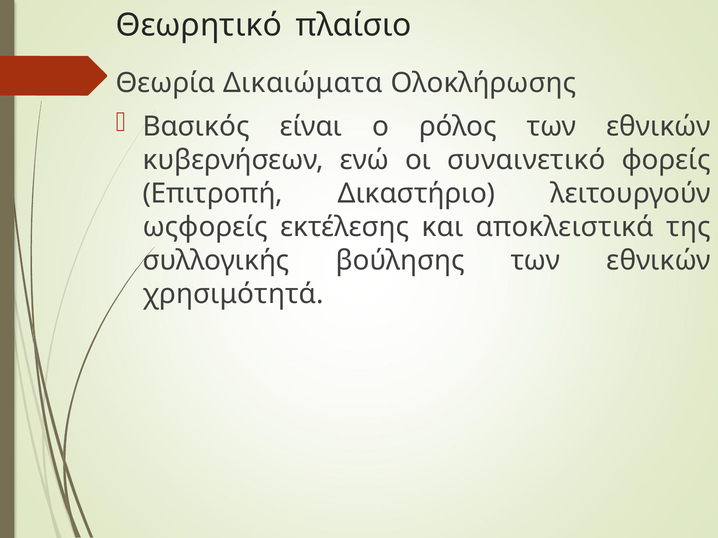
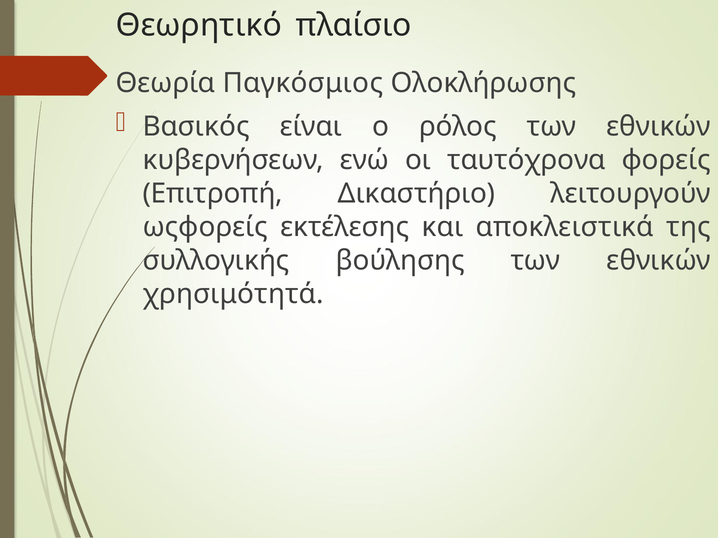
Δικαιώματα: Δικαιώματα -> Παγκόσμιος (303, 83)
συναινετικό: συναινετικό -> ταυτόχρονα (526, 160)
